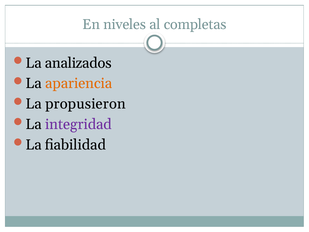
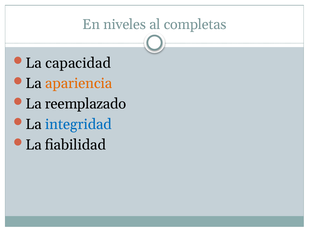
analizados: analizados -> capacidad (78, 63)
propusieron: propusieron -> reemplazado (86, 104)
integridad colour: purple -> blue (79, 124)
